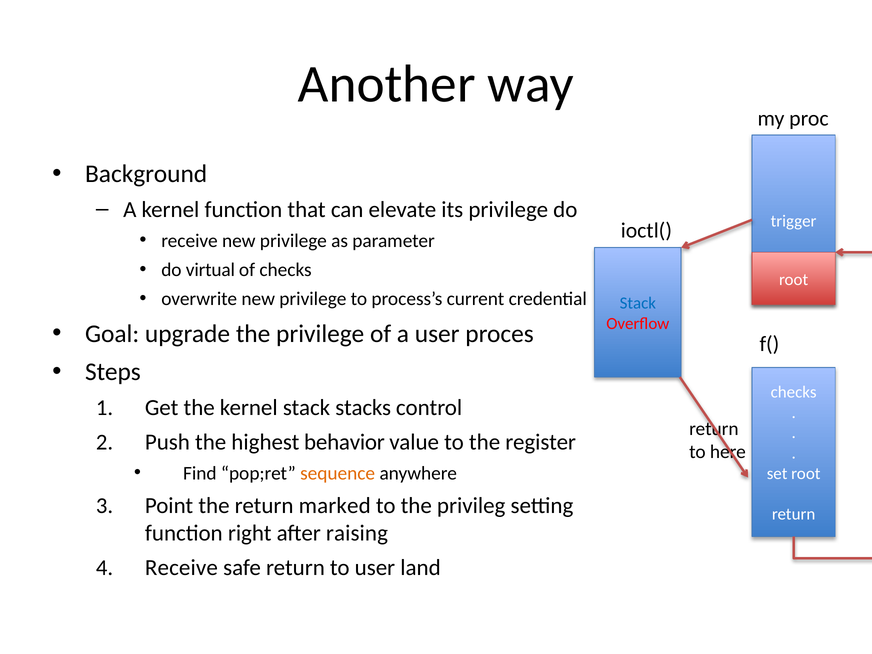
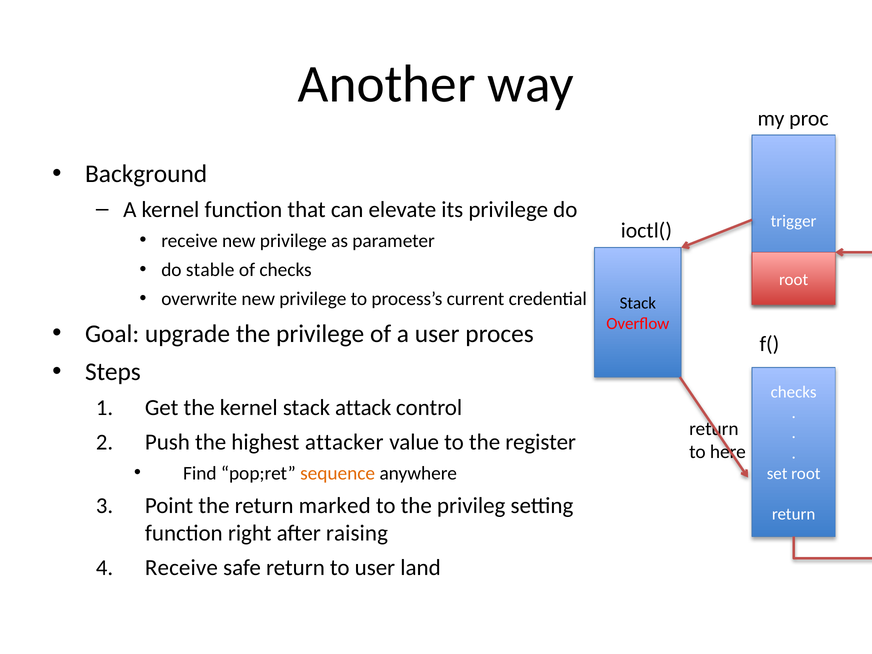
virtual: virtual -> stable (210, 270)
Stack colour: blue -> black (638, 303)
stacks: stacks -> attack (363, 408)
behavior: behavior -> attacker (344, 442)
